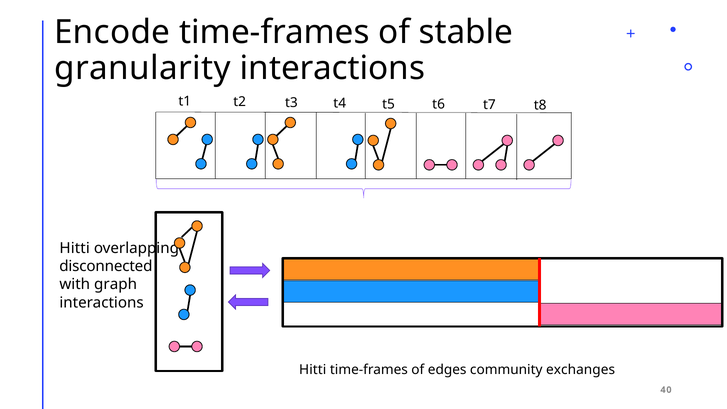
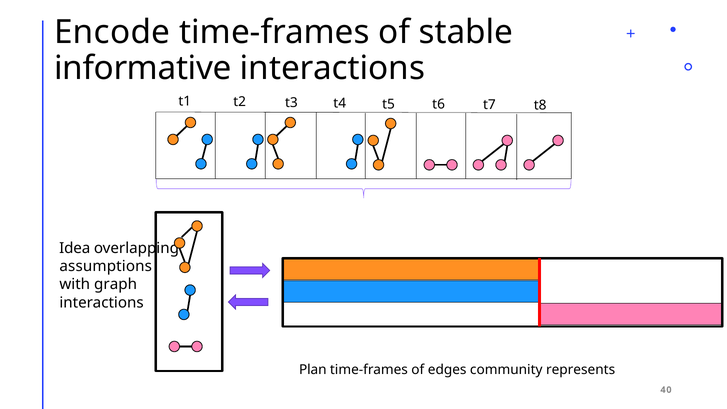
granularity: granularity -> informative (143, 68)
Hitti: Hitti -> Idea (75, 248)
disconnected: disconnected -> assumptions (106, 266)
Hitti: Hitti -> Plan (313, 370)
exchanges: exchanges -> represents (581, 370)
